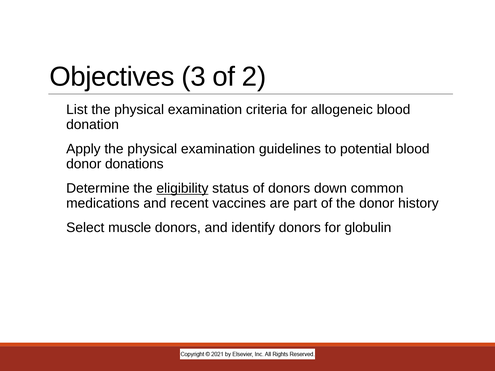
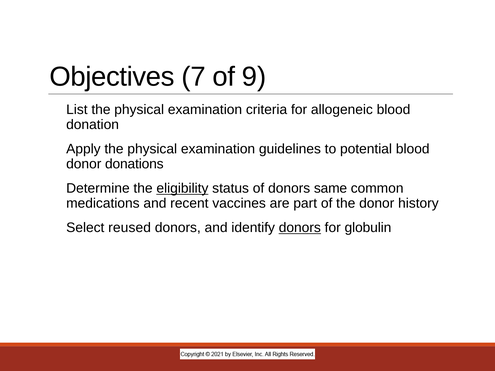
3: 3 -> 7 (194, 77)
2: 2 -> 9 (254, 77)
down: down -> same (331, 188)
muscle: muscle -> reused (130, 228)
donors underline: none -> present (300, 228)
